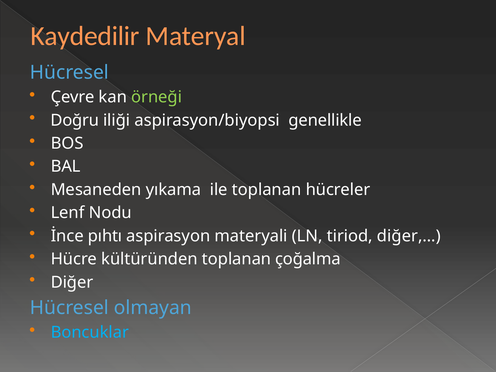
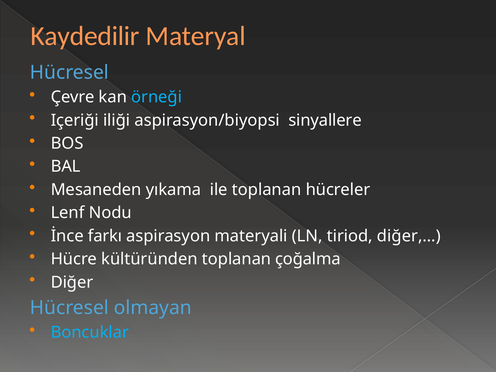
örneği colour: light green -> light blue (157, 97)
Doğru: Doğru -> Içeriği (75, 120)
genellikle: genellikle -> sinyallere (325, 120)
pıhtı: pıhtı -> farkı (105, 236)
